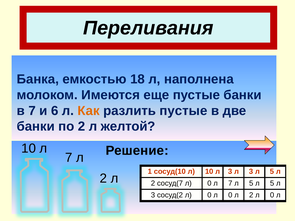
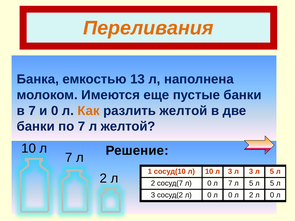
Переливания colour: black -> orange (148, 28)
18: 18 -> 13 (138, 79)
и 6: 6 -> 0 (55, 111)
разлить пустые: пустые -> желтой (183, 111)
по 2: 2 -> 7 (82, 127)
